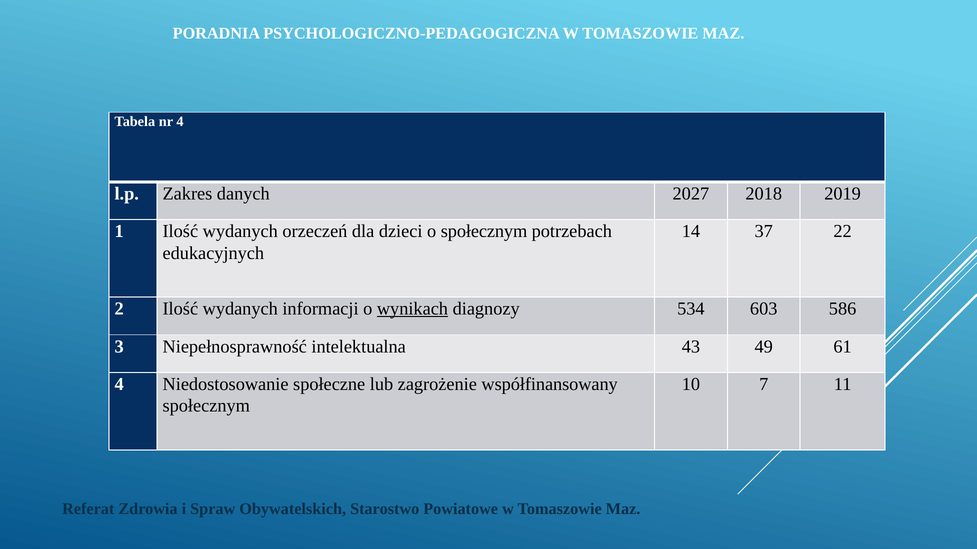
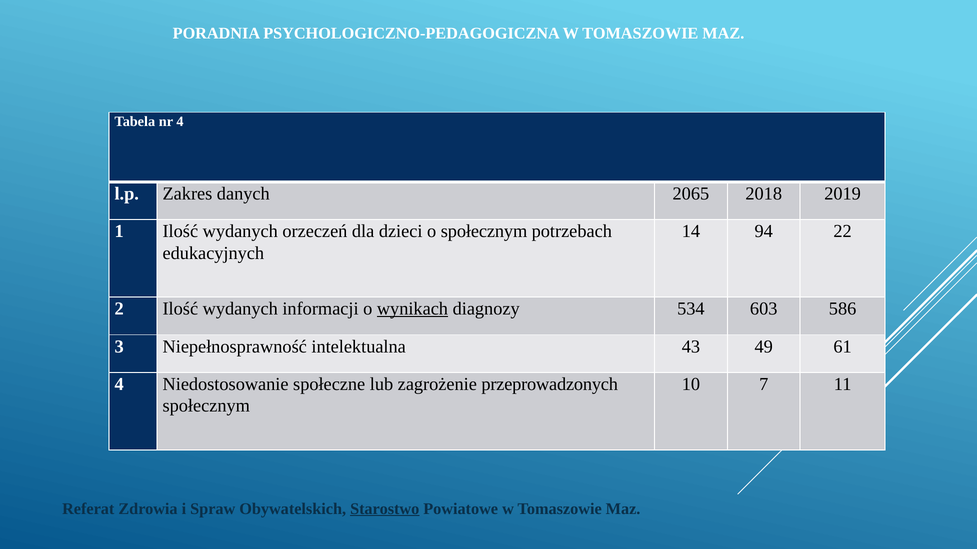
2027: 2027 -> 2065 (691, 194)
37: 37 -> 94 (764, 232)
współfinansowany: współfinansowany -> przeprowadzonych (550, 385)
Starostwo underline: none -> present (385, 509)
